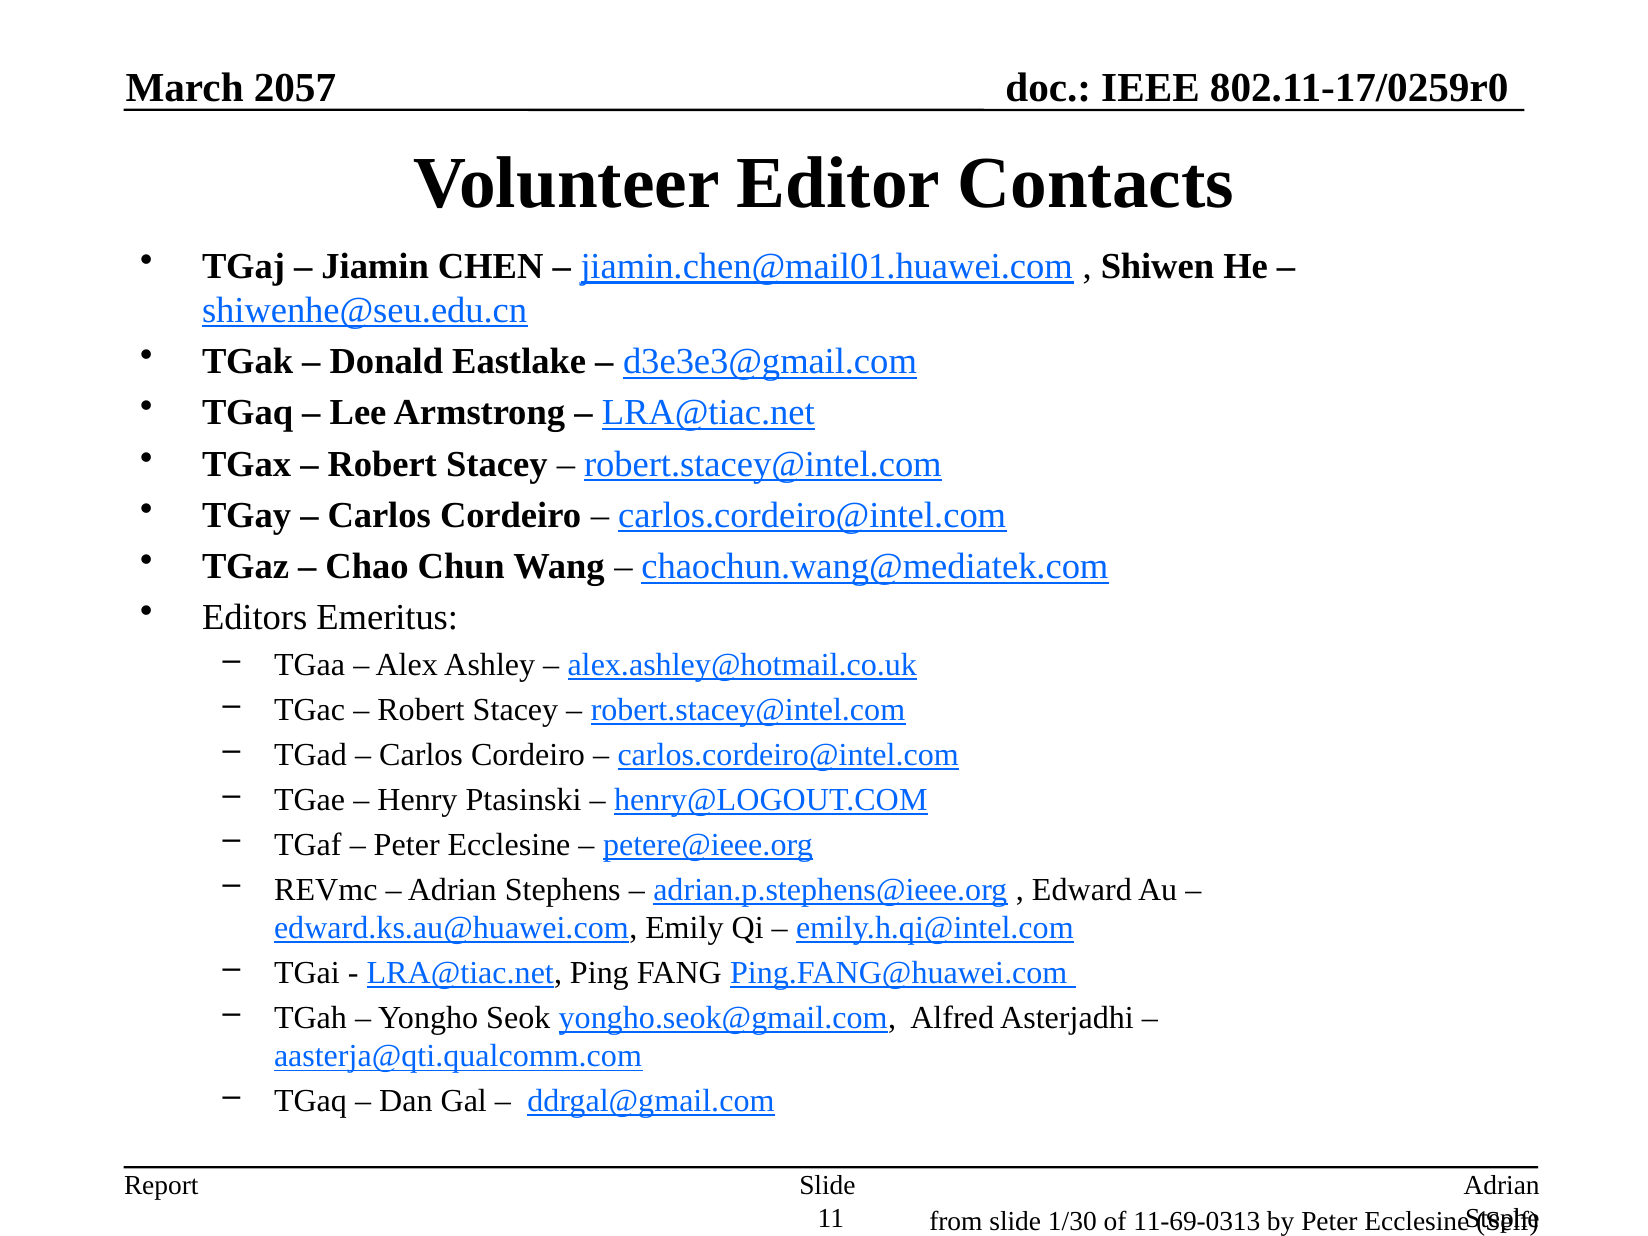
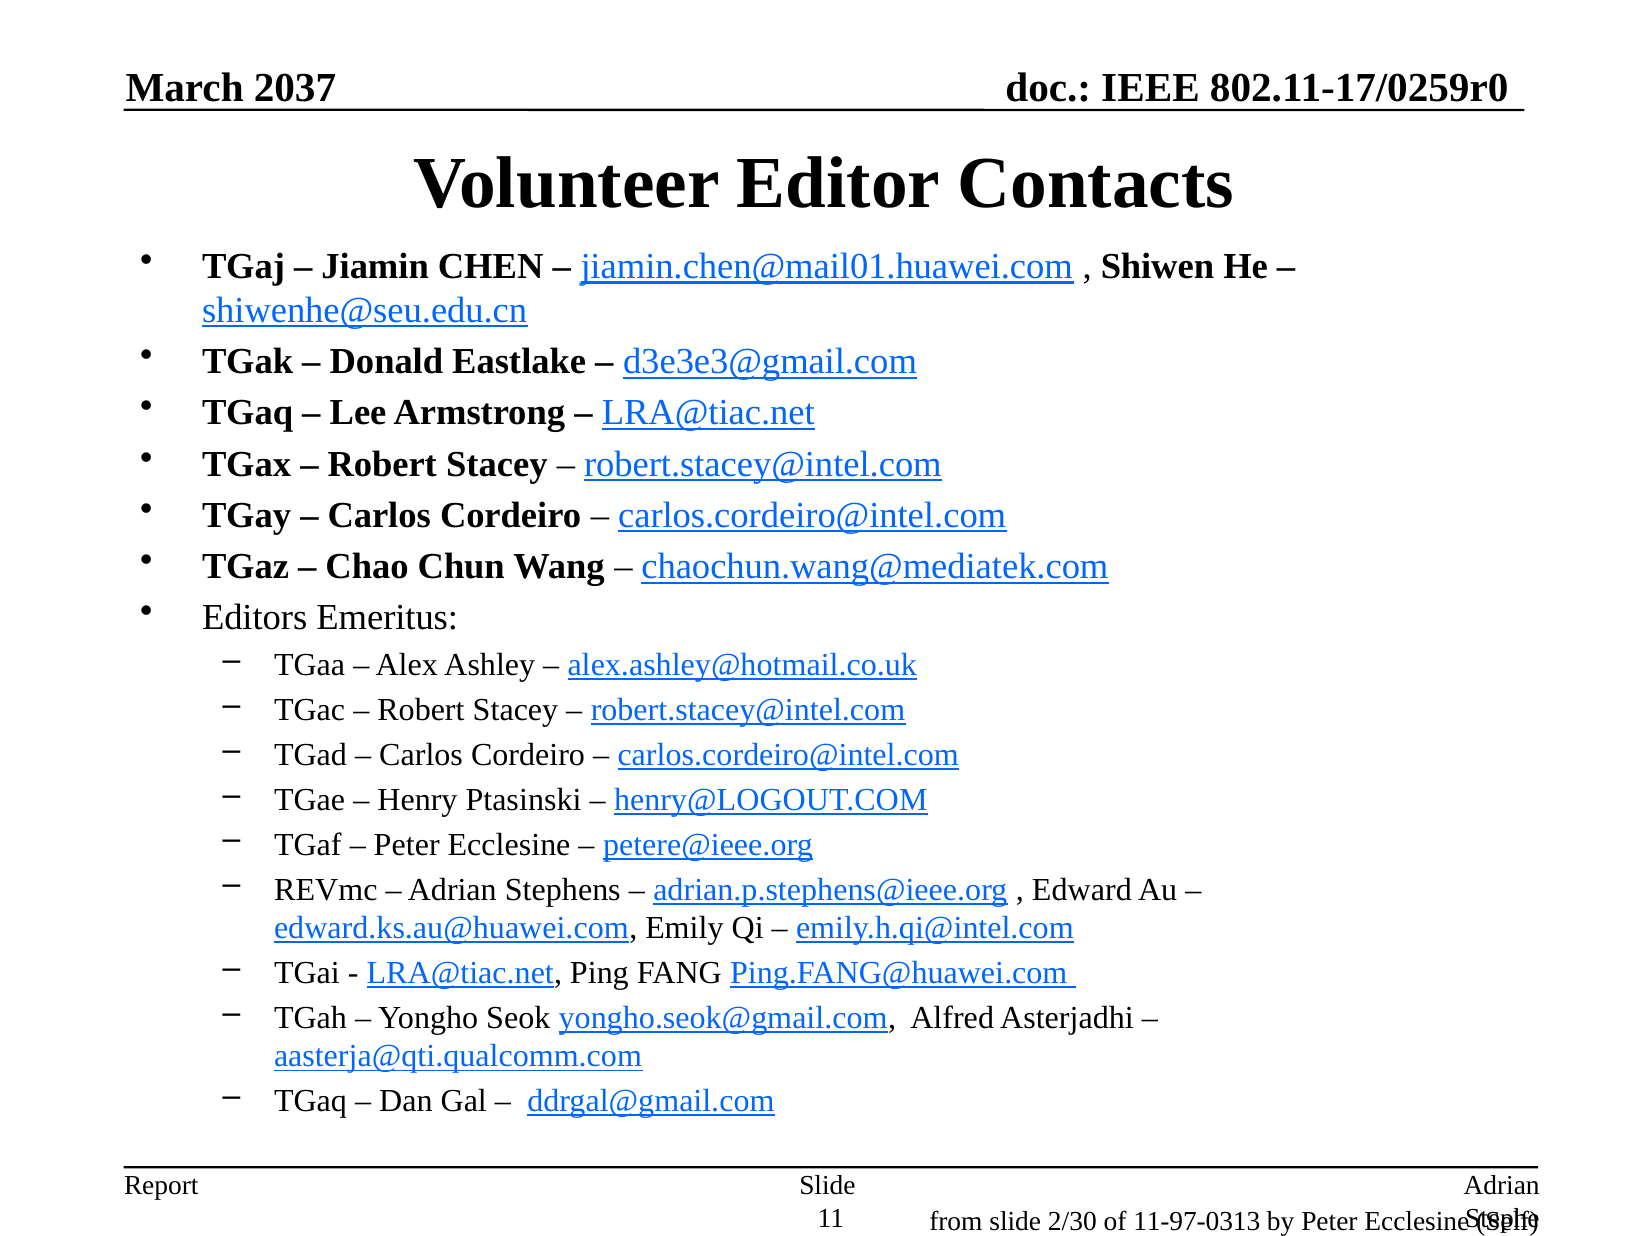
2057: 2057 -> 2037 (295, 88)
1/30: 1/30 -> 2/30 (1072, 1221)
11-69-0313: 11-69-0313 -> 11-97-0313 (1197, 1221)
